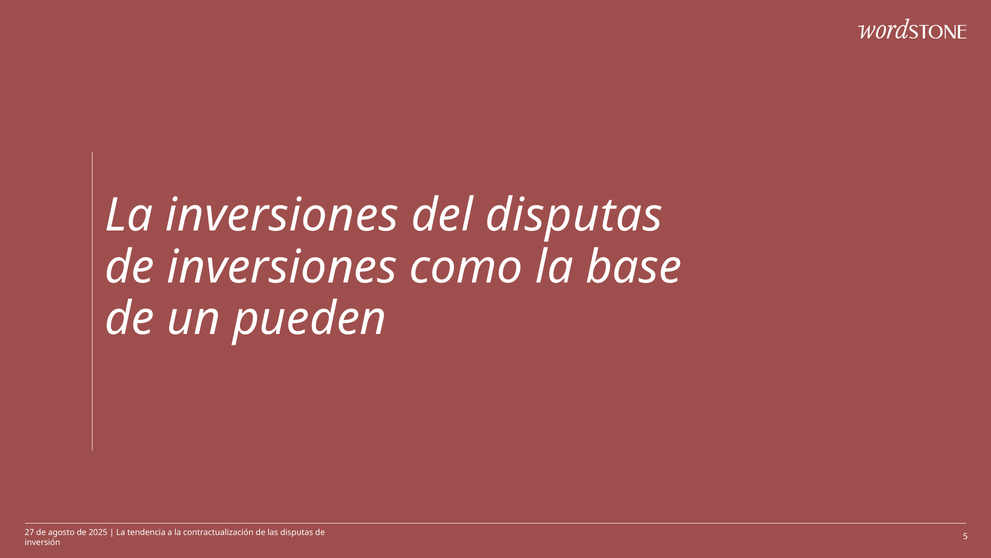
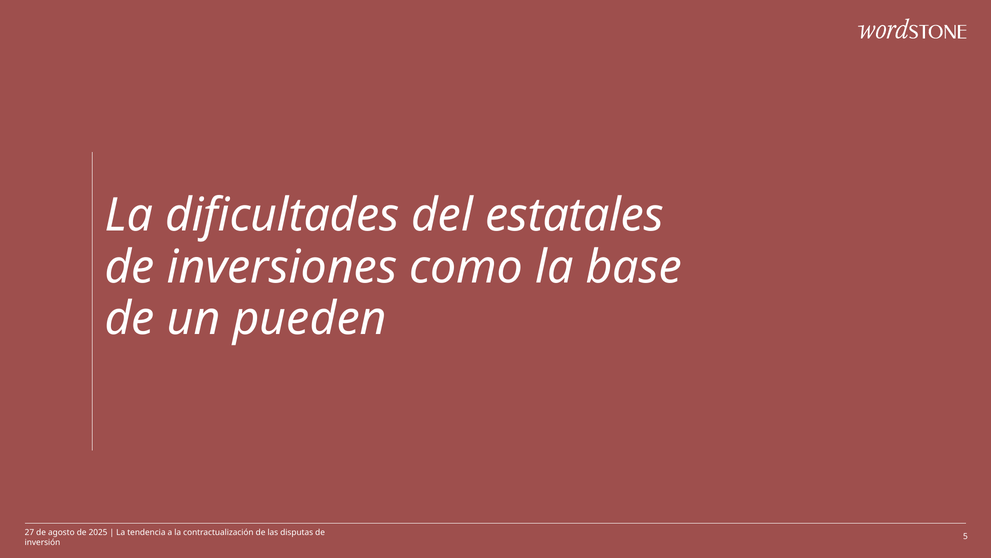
La inversiones: inversiones -> dificultades (282, 215)
del disputas: disputas -> estatales (574, 215)
